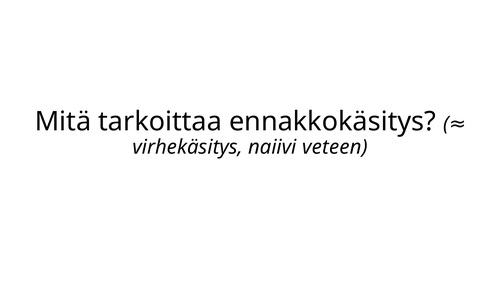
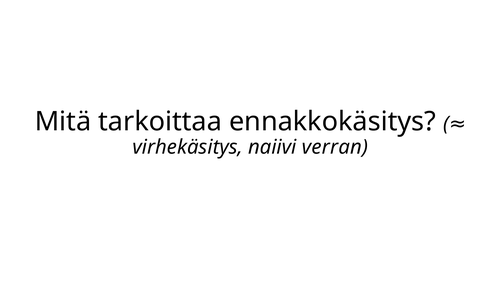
veteen: veteen -> verran (335, 147)
